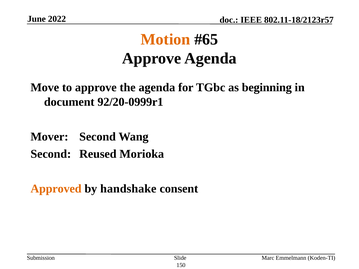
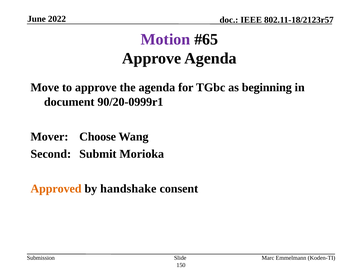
Motion colour: orange -> purple (165, 39)
92/20-0999r1: 92/20-0999r1 -> 90/20-0999r1 (130, 102)
Mover Second: Second -> Choose (98, 137)
Reused: Reused -> Submit (98, 154)
